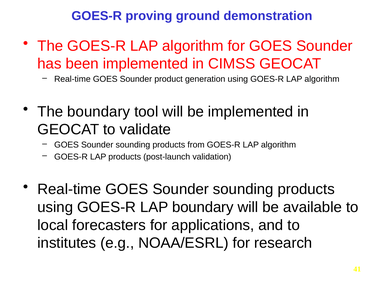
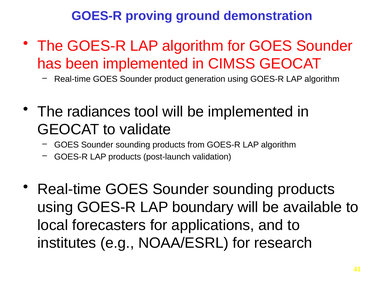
The boundary: boundary -> radiances (99, 112)
